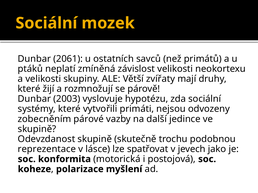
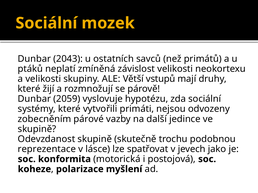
2061: 2061 -> 2043 (68, 59)
zvířaty: zvířaty -> vstupů (161, 79)
2003: 2003 -> 2059 (67, 99)
